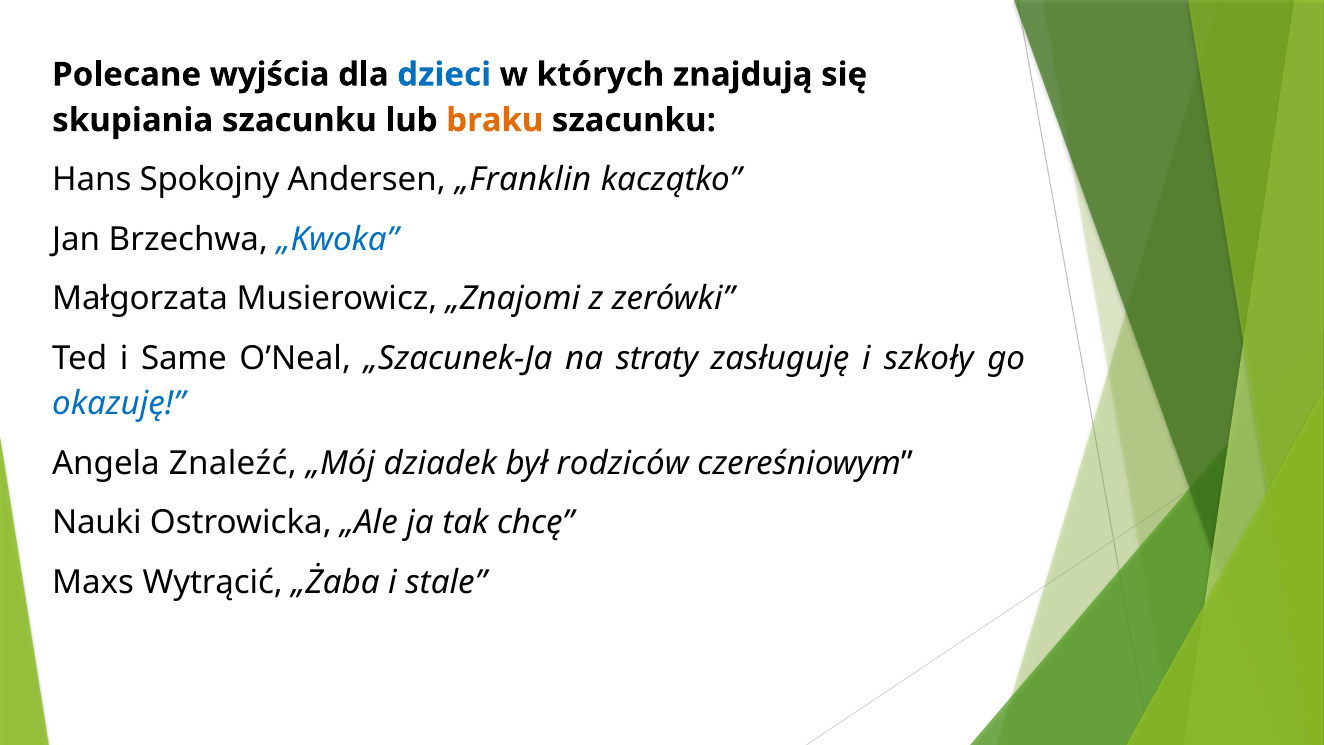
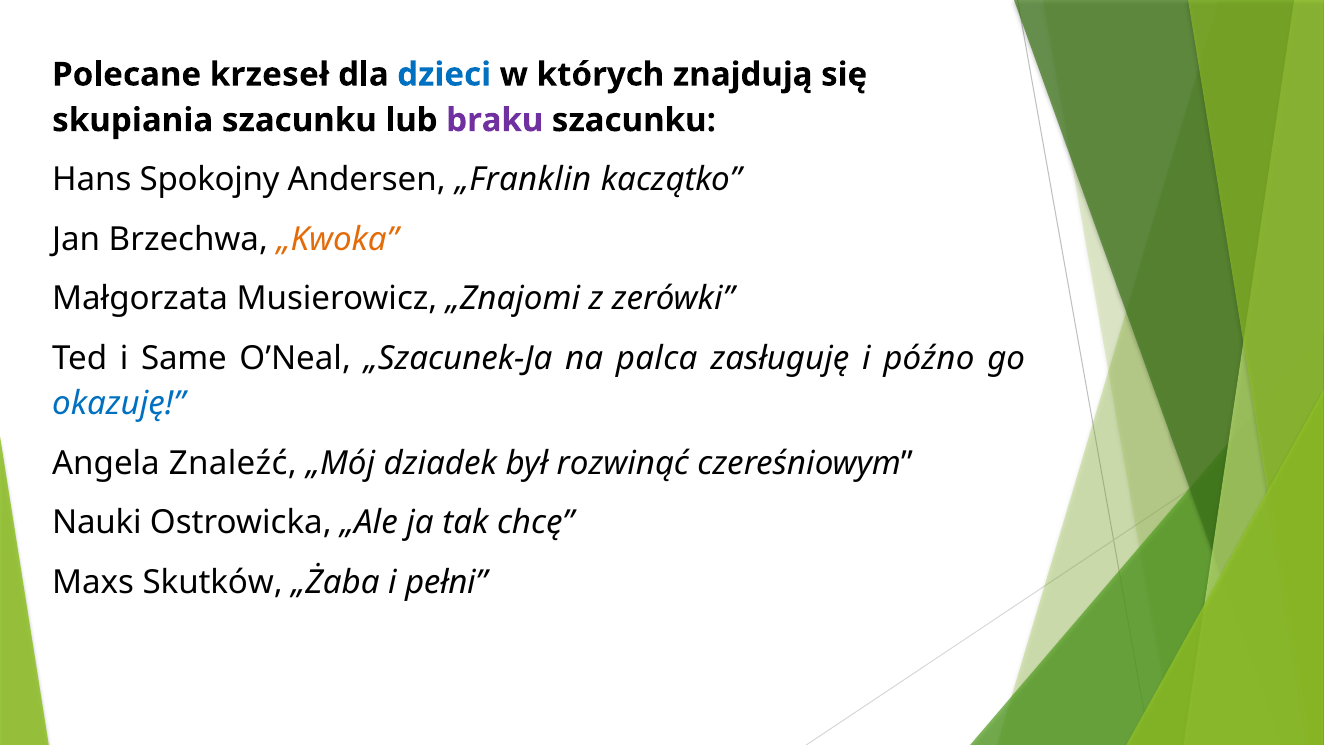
wyjścia: wyjścia -> krzeseł (269, 75)
braku colour: orange -> purple (495, 120)
„Kwoka colour: blue -> orange (338, 239)
straty: straty -> palca (657, 358)
szkoły: szkoły -> późno (929, 358)
rodziców: rodziców -> rozwinąć (623, 463)
Wytrącić: Wytrącić -> Skutków (213, 582)
stale: stale -> pełni (446, 582)
